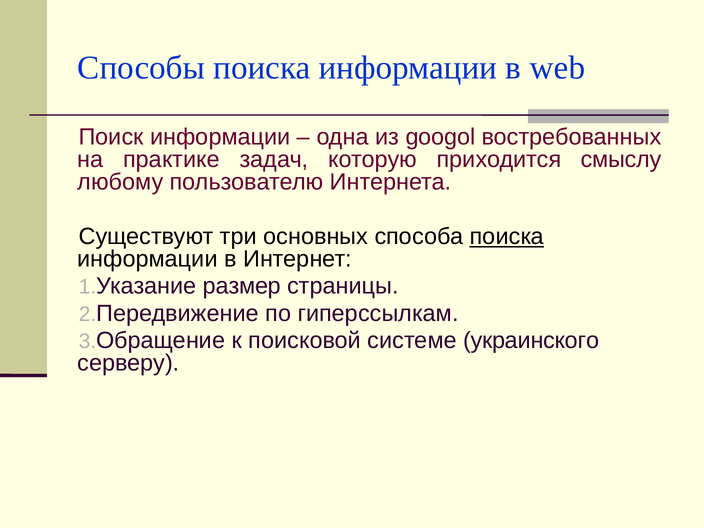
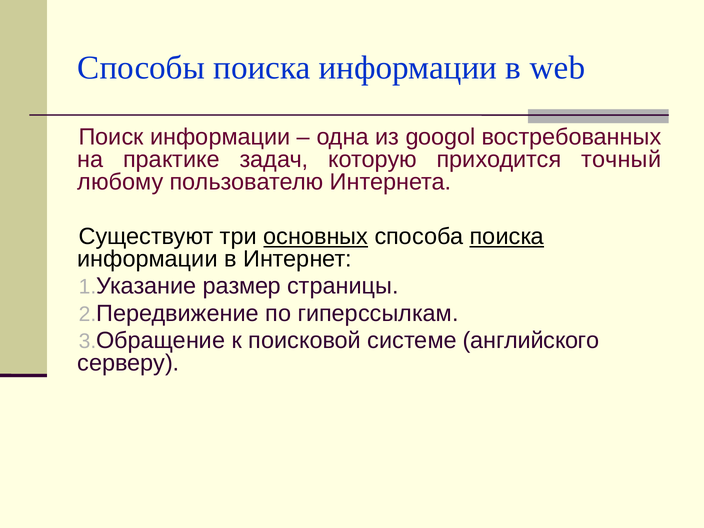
смыслу: смыслу -> точный (621, 160)
основных underline: none -> present (316, 236)
украинского: украинского -> английского (531, 341)
